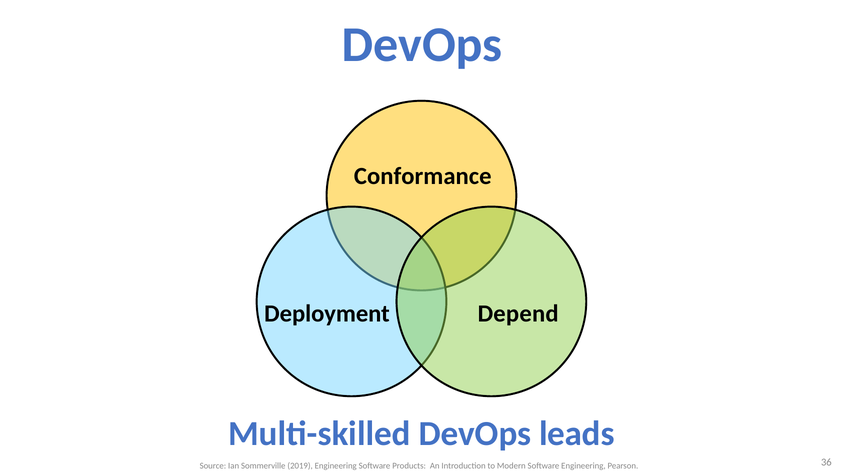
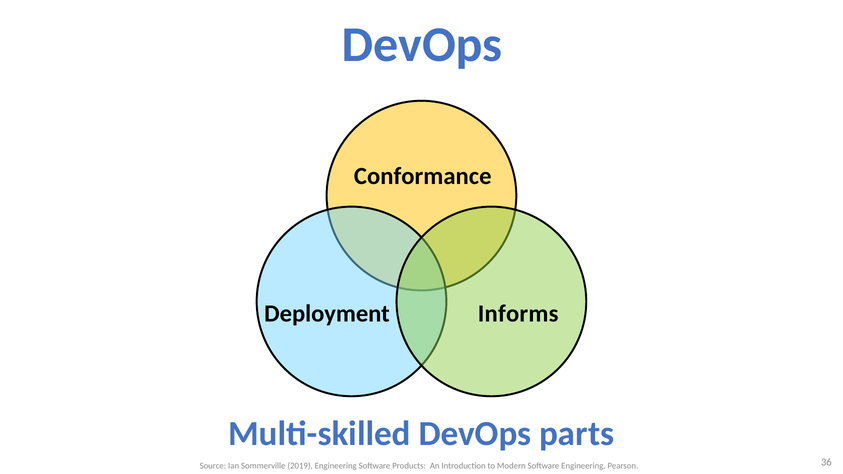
Depend: Depend -> Informs (518, 314)
leads: leads -> parts (577, 434)
